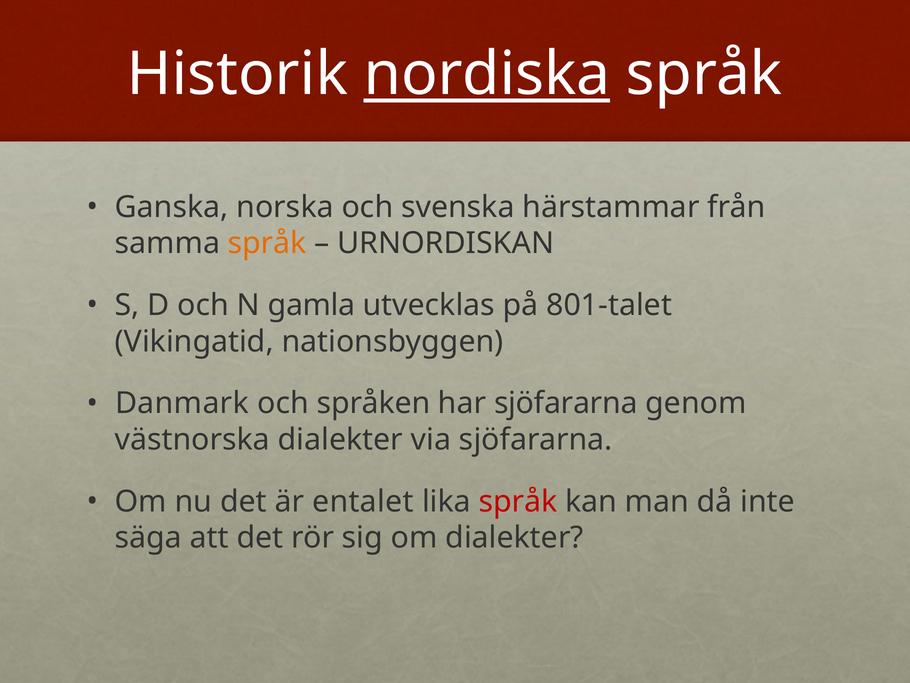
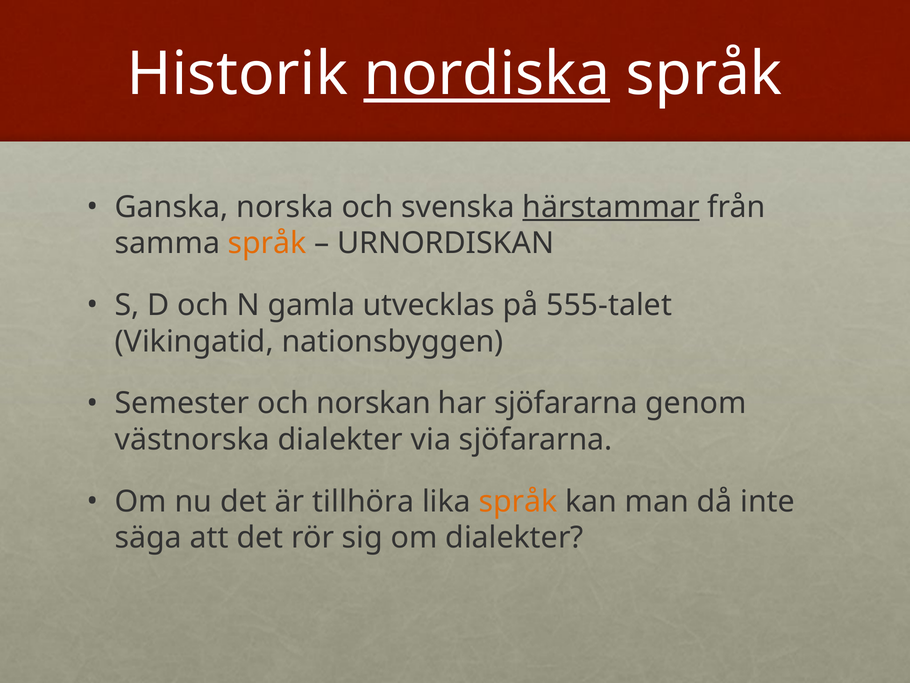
härstammar underline: none -> present (611, 207)
801-talet: 801-talet -> 555-talet (609, 305)
Danmark: Danmark -> Semester (182, 403)
språken: språken -> norskan (374, 403)
entalet: entalet -> tillhöra (363, 501)
språk colour: red -> orange (518, 501)
